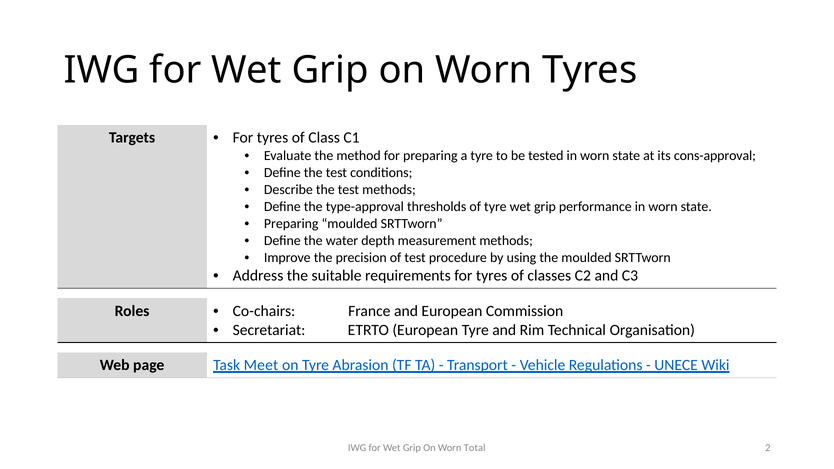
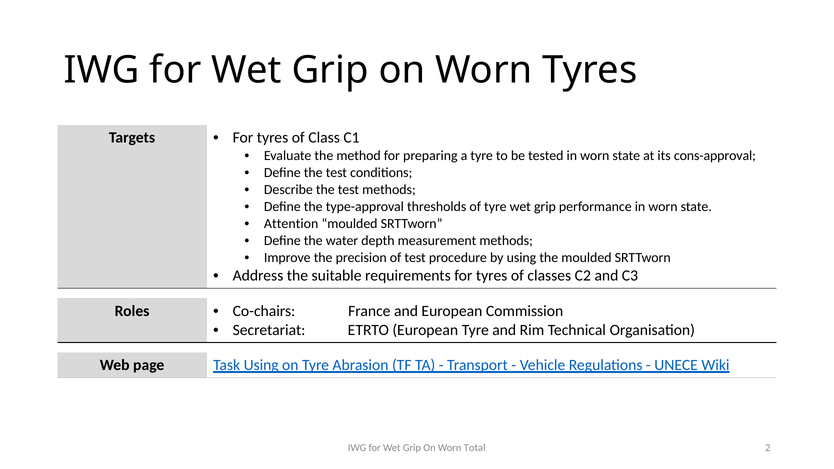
Preparing: Preparing -> Attention (291, 224)
Task Meet: Meet -> Using (261, 365)
